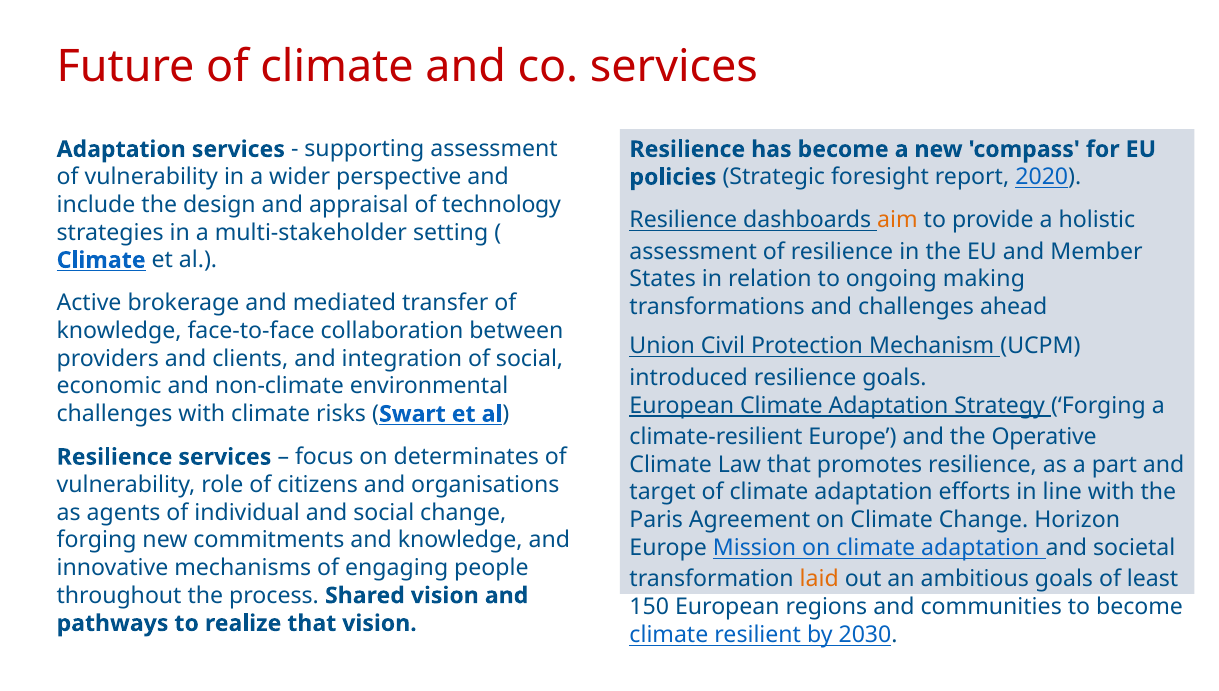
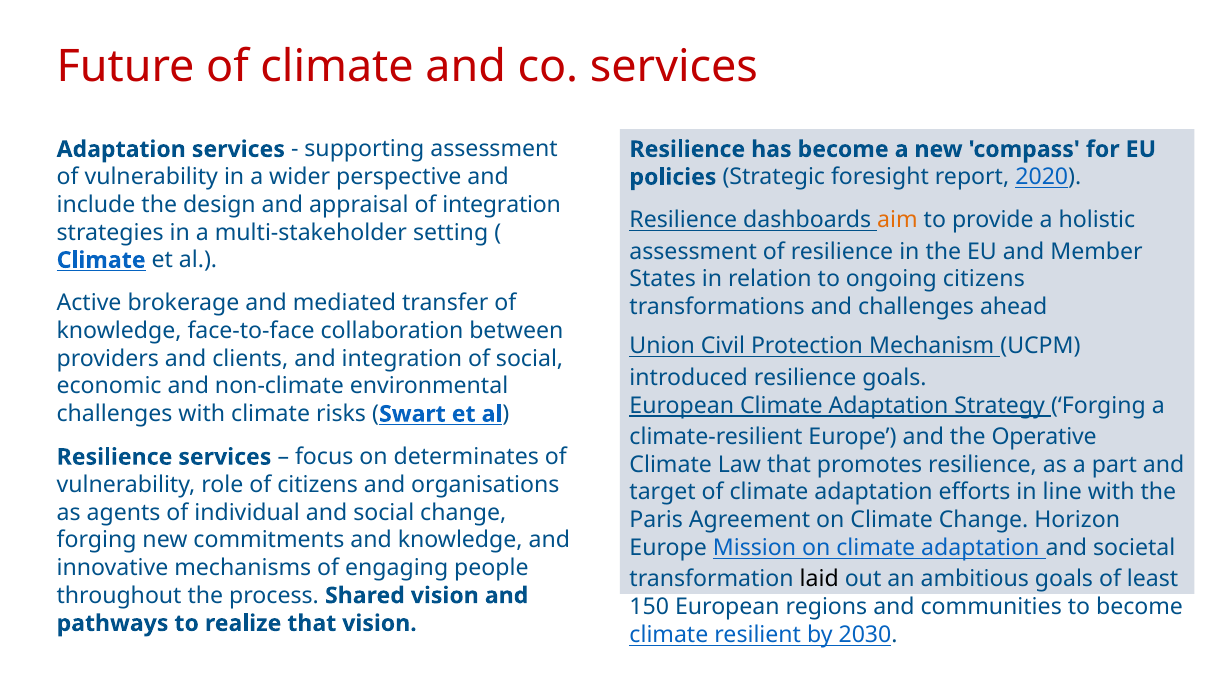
of technology: technology -> integration (502, 205)
ongoing making: making -> citizens (984, 279)
laid colour: orange -> black (819, 579)
